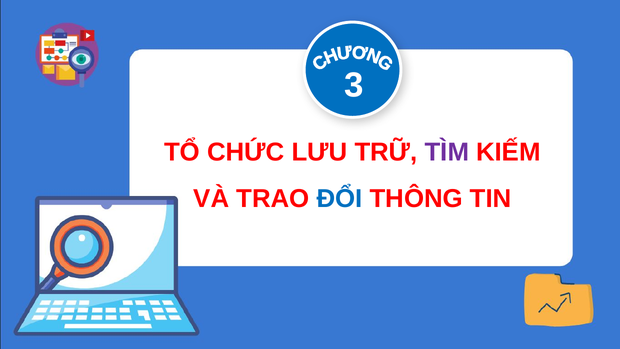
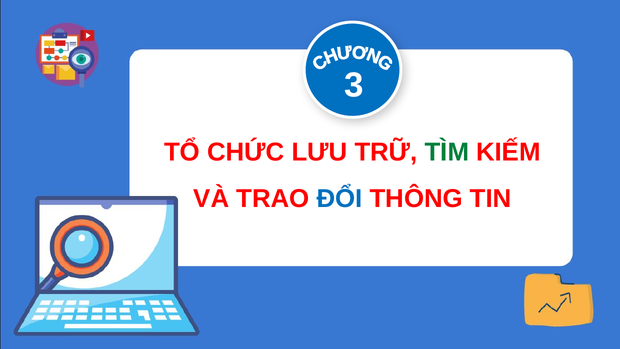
TÌM colour: purple -> green (447, 152)
